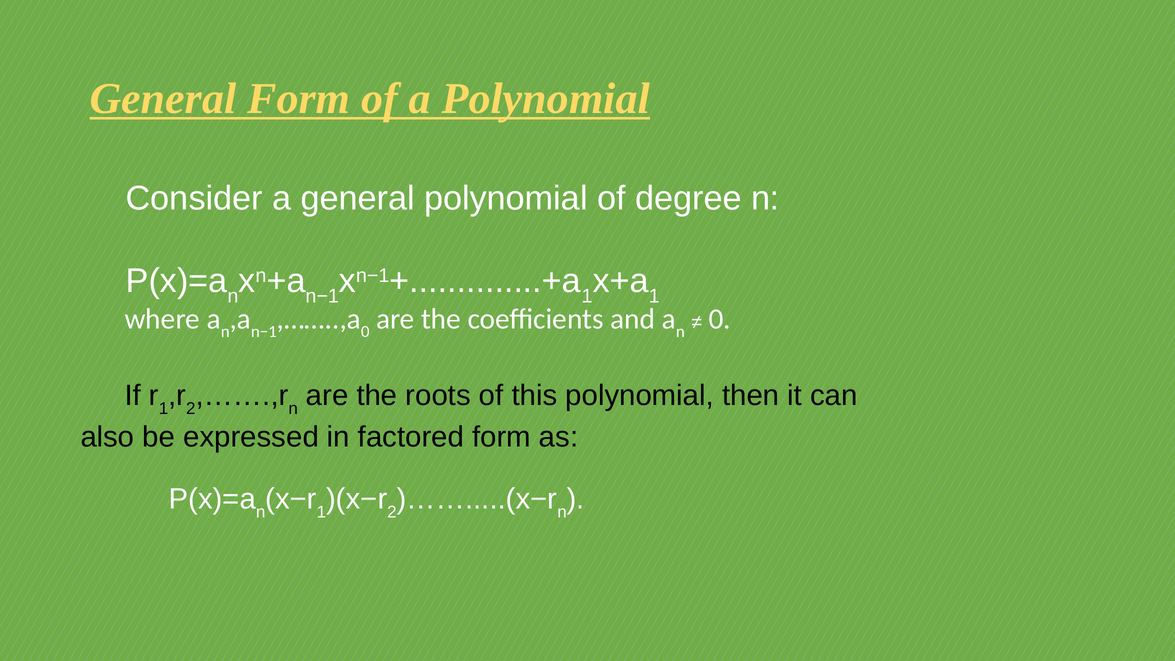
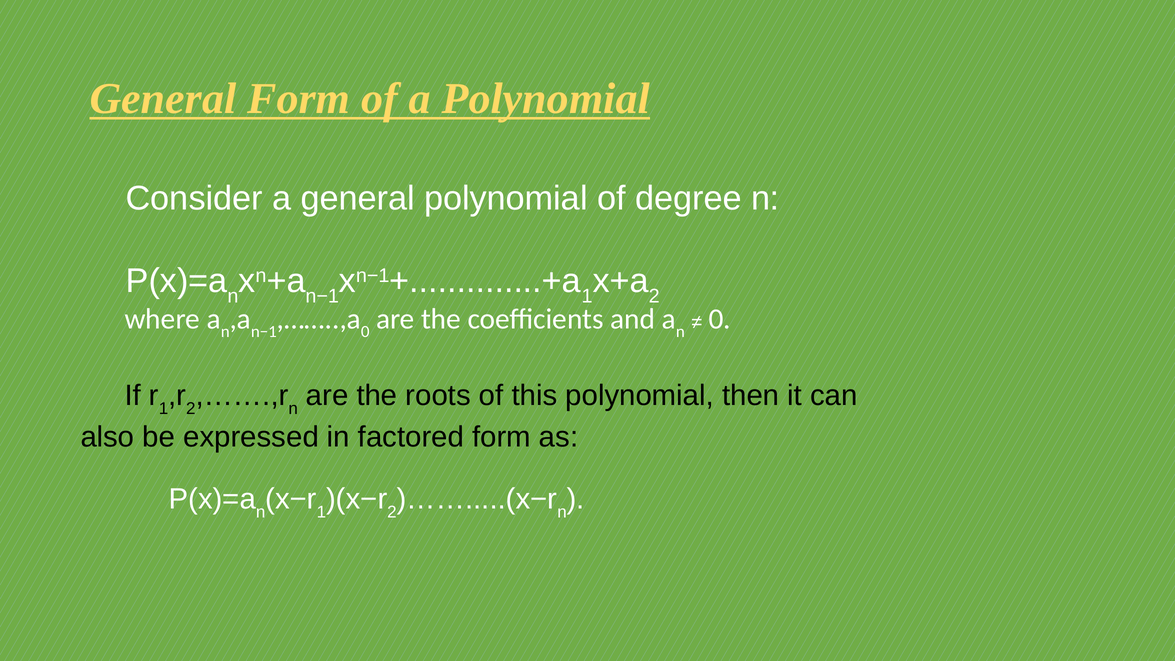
1: 1 -> 2 (654, 296)
